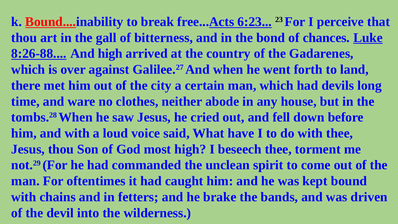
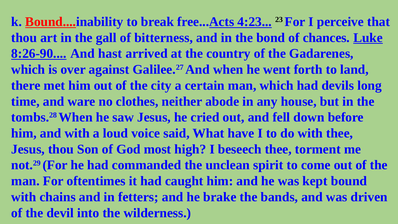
6:23: 6:23 -> 4:23 (255, 22)
8:26-88: 8:26-88 -> 8:26-90 (39, 54)
And high: high -> hast (110, 54)
